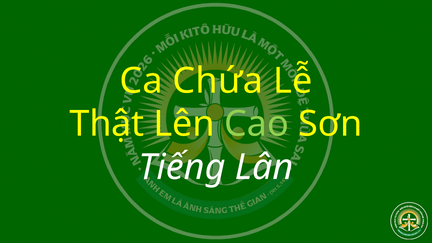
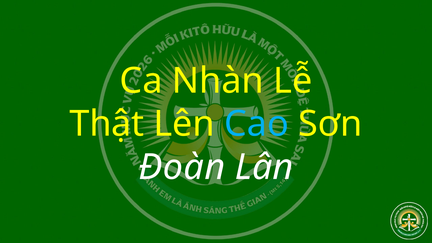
Chứa: Chứa -> Nhàn (218, 81)
Cao colour: light green -> light blue (257, 124)
Tiếng: Tiếng -> Đoàn (182, 167)
